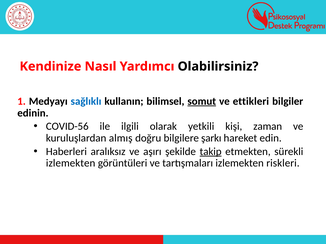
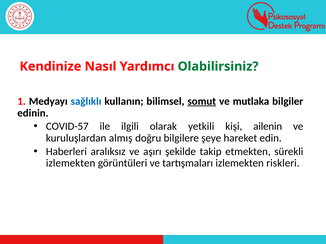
Olabilirsiniz colour: black -> green (218, 67)
ettikleri: ettikleri -> mutlaka (251, 101)
COVID-56: COVID-56 -> COVID-57 (67, 127)
zaman: zaman -> ailenin (268, 127)
şarkı: şarkı -> şeye (211, 138)
takip underline: present -> none (211, 152)
